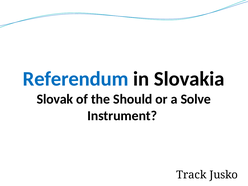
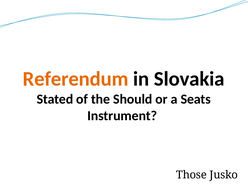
Referendum colour: blue -> orange (76, 79)
Slovak: Slovak -> Stated (55, 99)
Solve: Solve -> Seats (196, 99)
Track: Track -> Those (191, 175)
